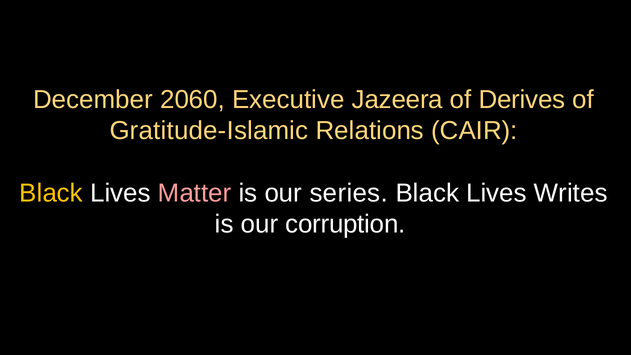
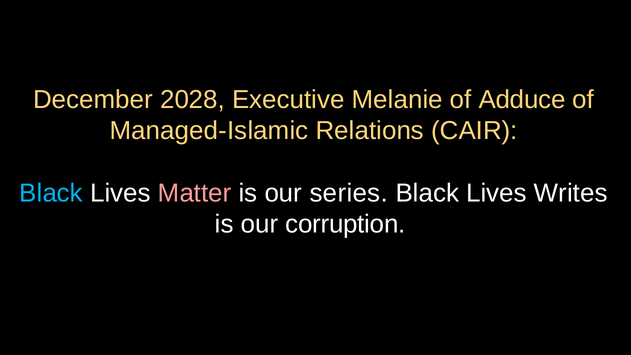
2060: 2060 -> 2028 (193, 100)
Jazeera: Jazeera -> Melanie (397, 100)
Derives: Derives -> Adduce (522, 100)
Gratitude-Islamic: Gratitude-Islamic -> Managed-Islamic (209, 131)
Black colour: yellow -> light blue (51, 193)
